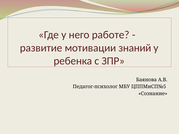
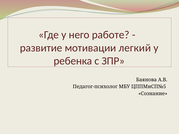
знаний: знаний -> легкий (135, 48)
